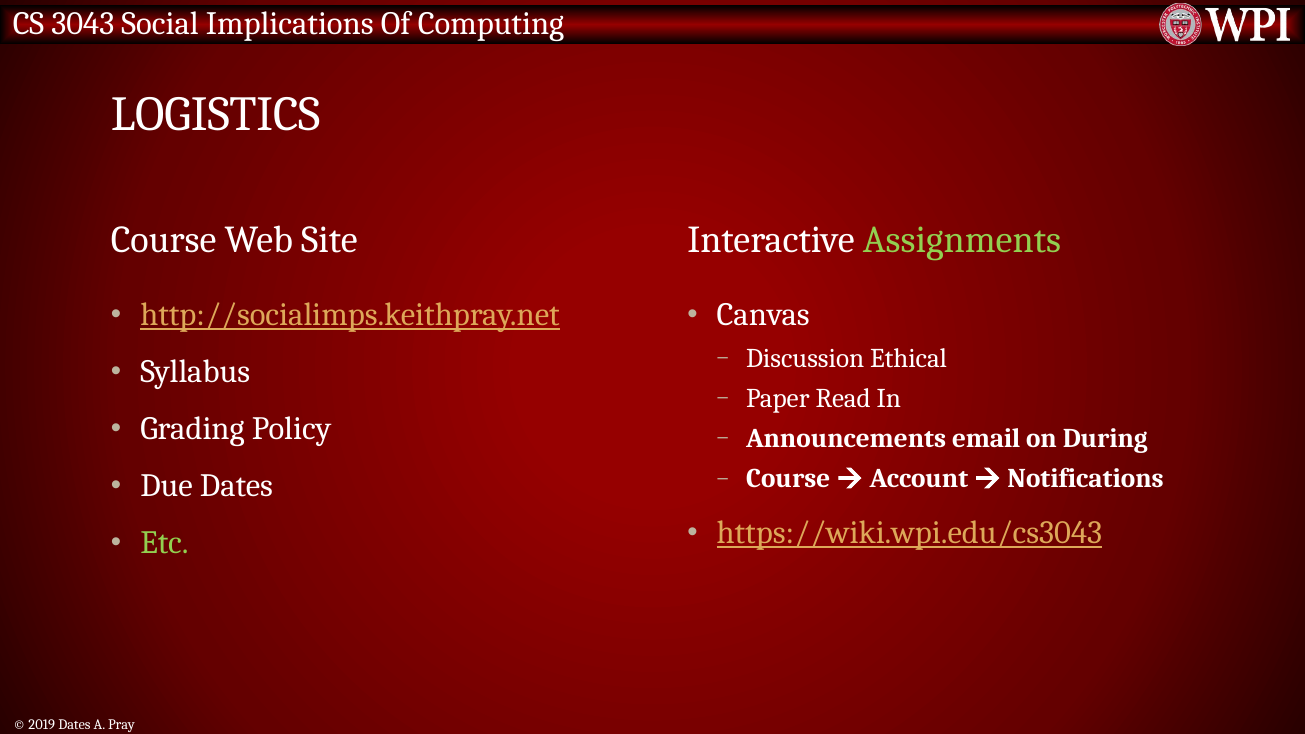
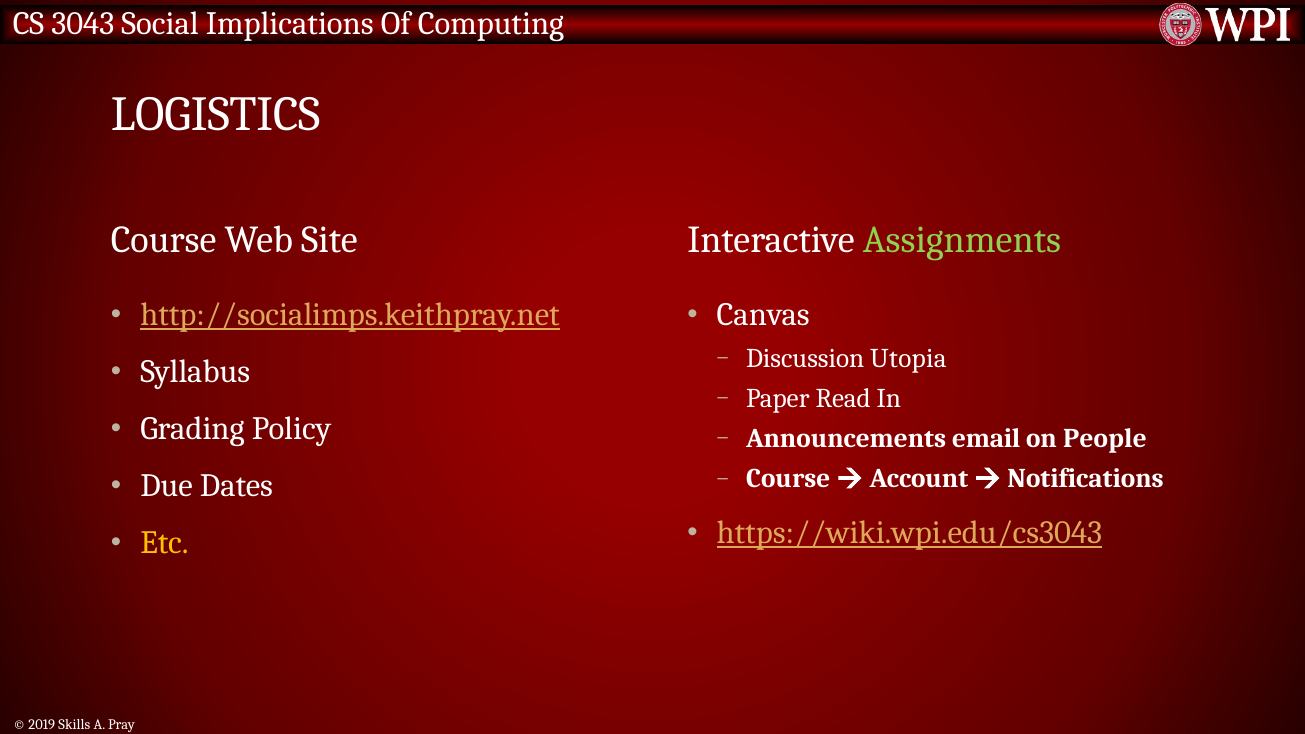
Ethical: Ethical -> Utopia (908, 358)
During: During -> People (1105, 439)
Etc colour: light green -> yellow (164, 543)
2019 Dates: Dates -> Skills (74, 725)
